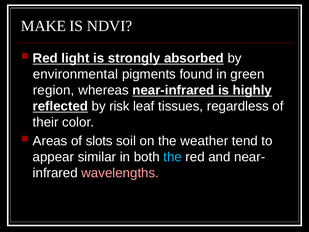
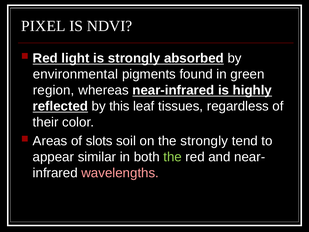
MAKE: MAKE -> PIXEL (43, 26)
risk: risk -> this (119, 106)
the weather: weather -> strongly (204, 141)
the colour: light blue -> light green (173, 157)
